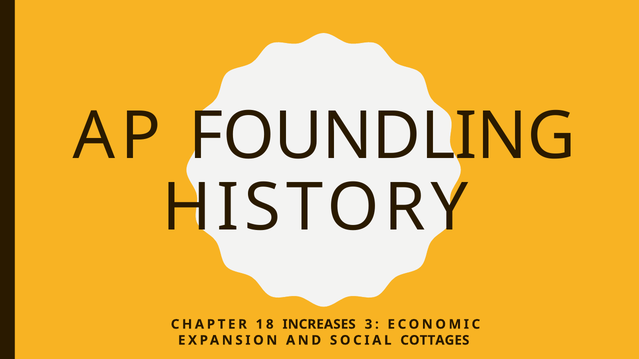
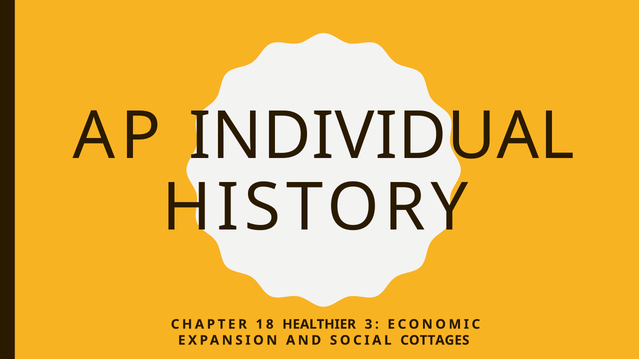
FOUNDLING: FOUNDLING -> INDIVIDUAL (382, 136)
INCREASES: INCREASES -> HEALTHIER (319, 325)
